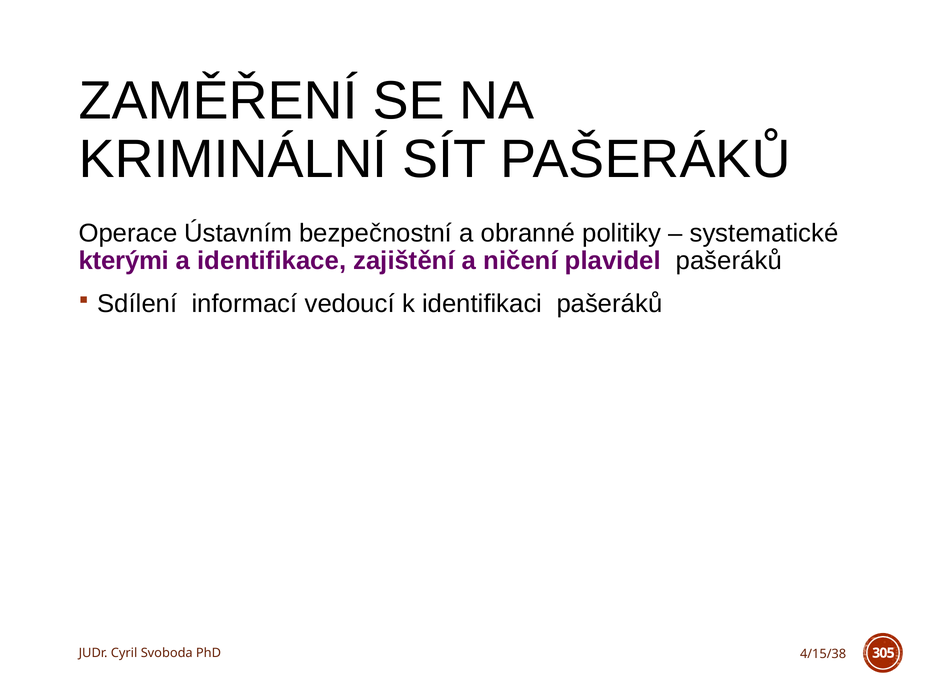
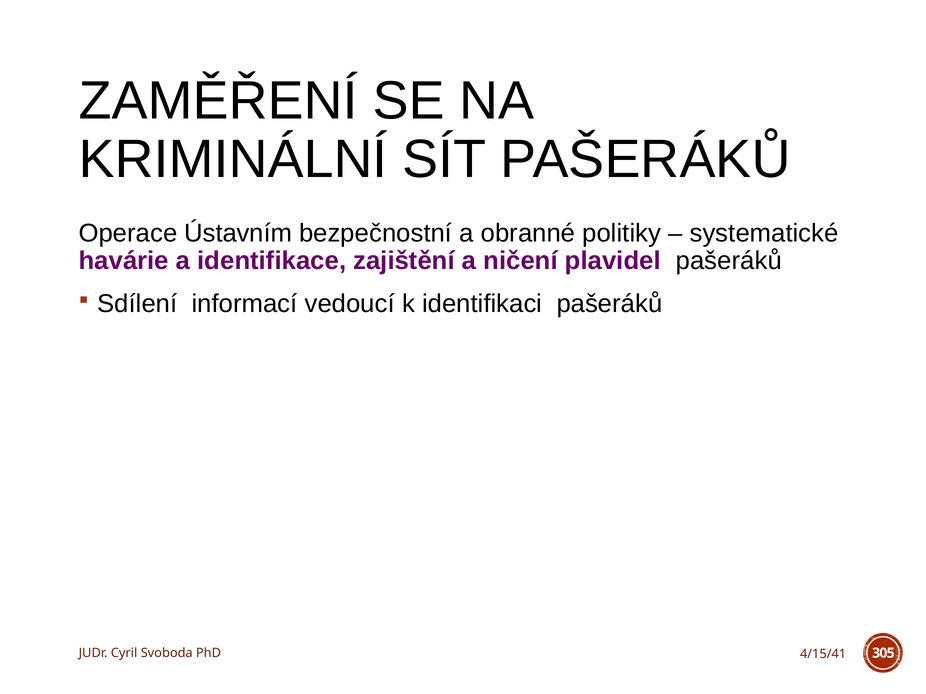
kterými: kterými -> havárie (124, 261)
4/15/38: 4/15/38 -> 4/15/41 (823, 655)
